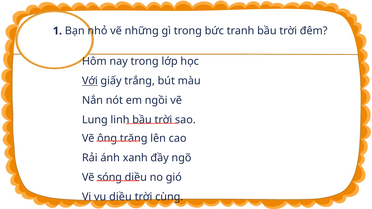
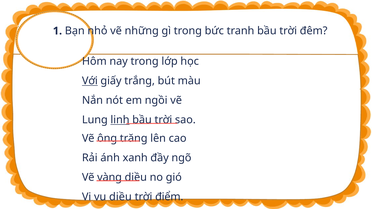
linh underline: none -> present (120, 120)
sóng: sóng -> vàng (110, 177)
cùng: cùng -> điểm (169, 197)
